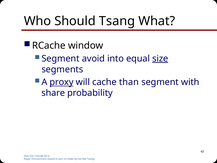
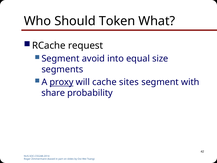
Should Tsang: Tsang -> Token (117, 21)
window: window -> request (86, 46)
size underline: present -> none (160, 59)
than: than -> sites (129, 82)
